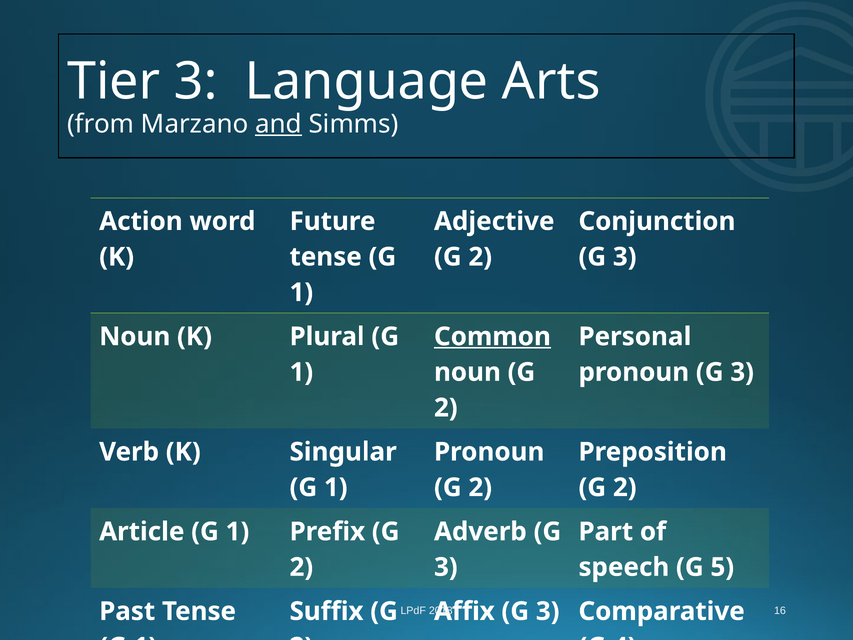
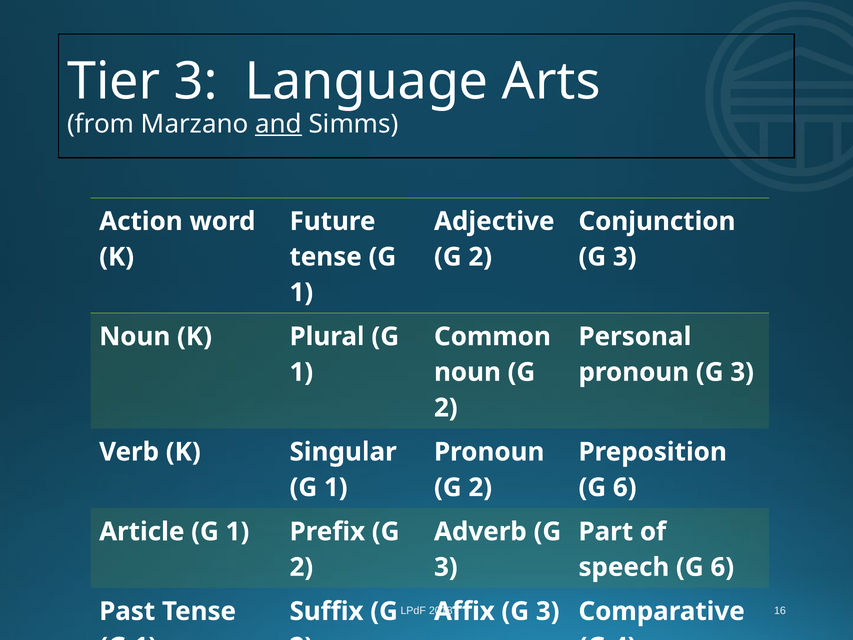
Common underline: present -> none (492, 336)
2: 2 -> 6 (625, 487)
speech G 5: 5 -> 6 (722, 567)
